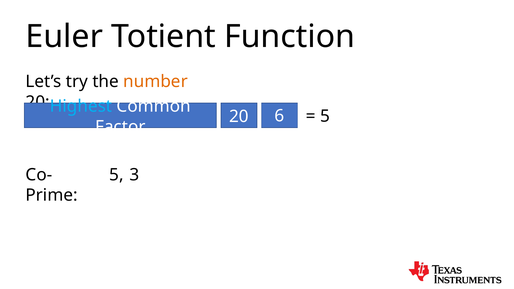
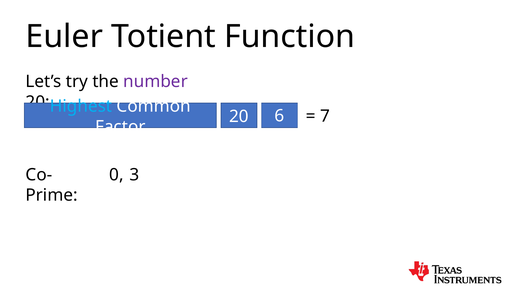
number colour: orange -> purple (155, 82)
5: 5 -> 7 (325, 116)
5: 5 -> 0 (116, 175)
